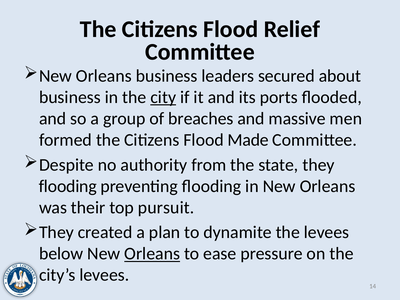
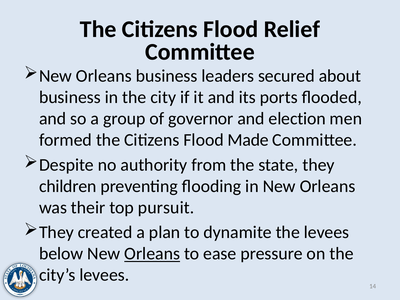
city underline: present -> none (163, 97)
breaches: breaches -> governor (201, 119)
massive: massive -> election (297, 119)
flooding: flooding -> children (68, 186)
